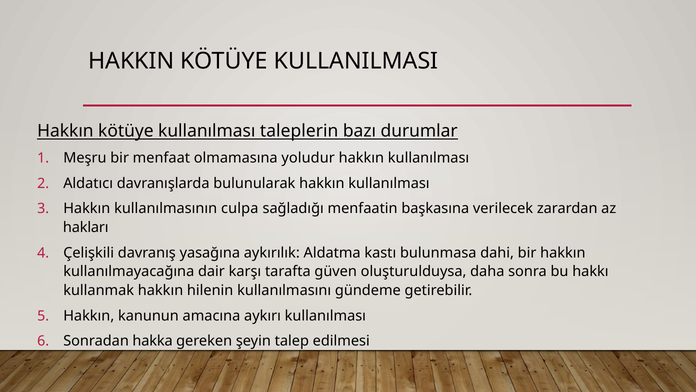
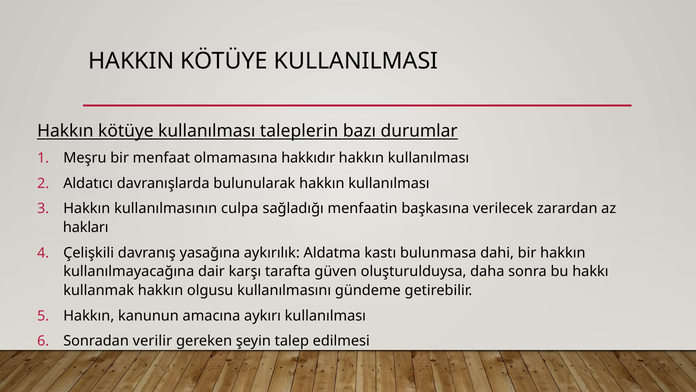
yoludur: yoludur -> hakkıdır (308, 158)
hilenin: hilenin -> olgusu (210, 290)
hakka: hakka -> verilir (152, 341)
